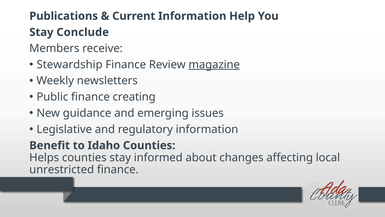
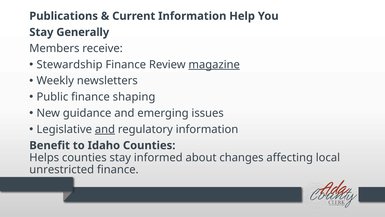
Conclude: Conclude -> Generally (83, 32)
creating: creating -> shaping (134, 97)
and underline: none -> present (105, 129)
